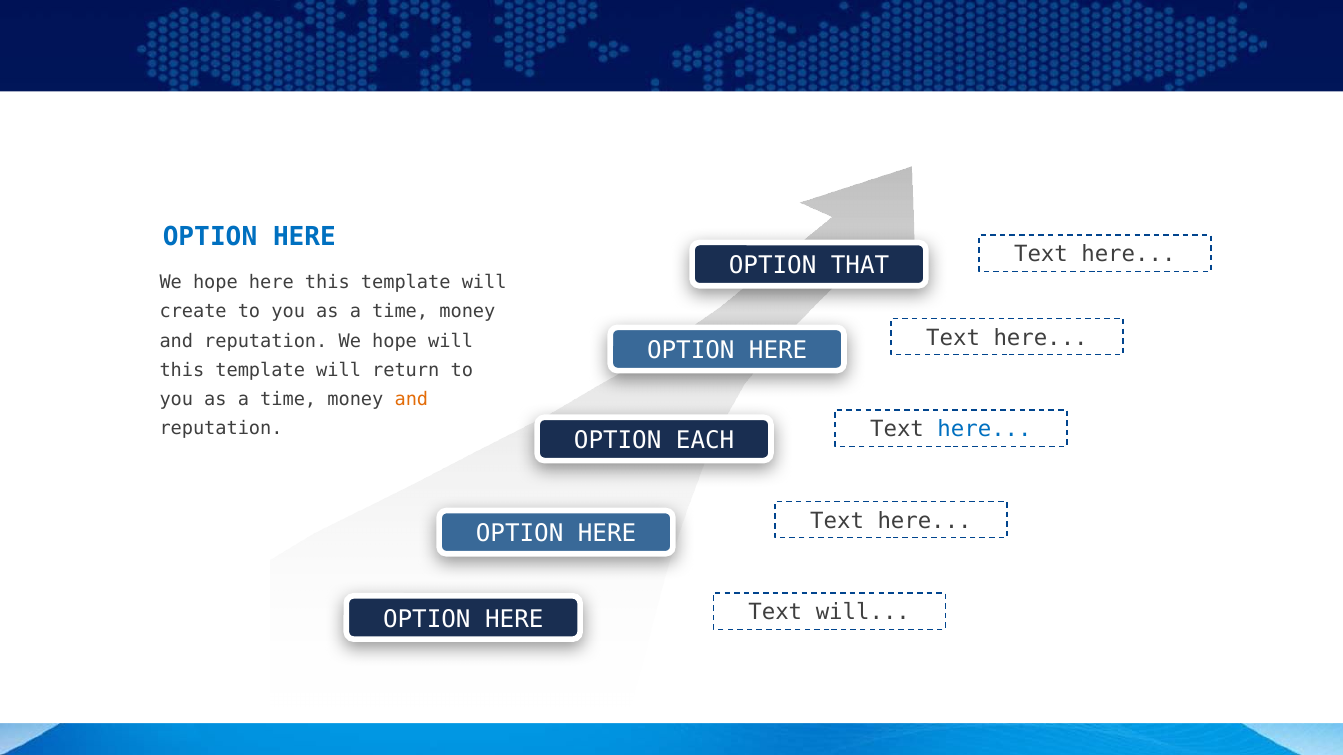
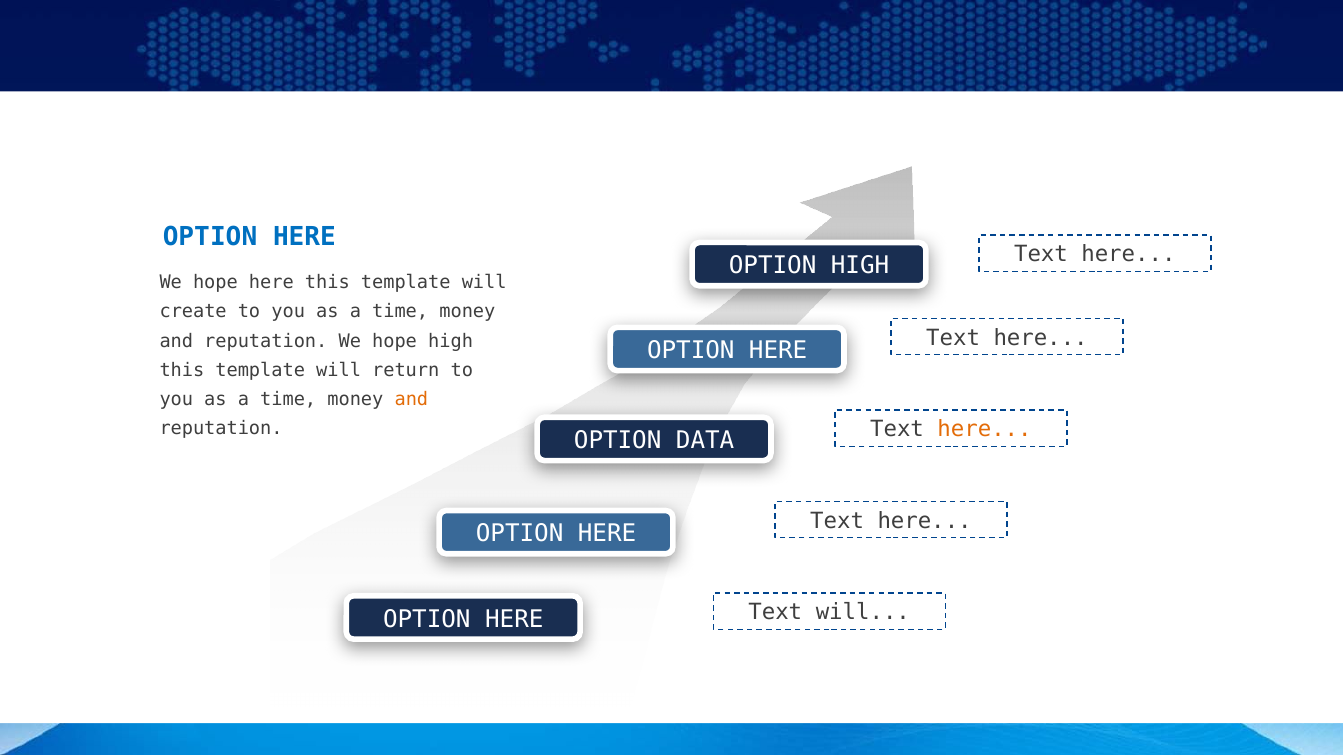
OPTION THAT: THAT -> HIGH (860, 266)
hope will: will -> high (451, 341)
here colour: blue -> orange (985, 430)
EACH: EACH -> DATA (705, 441)
